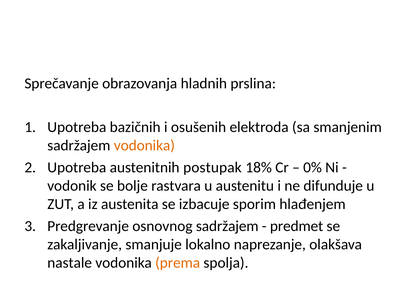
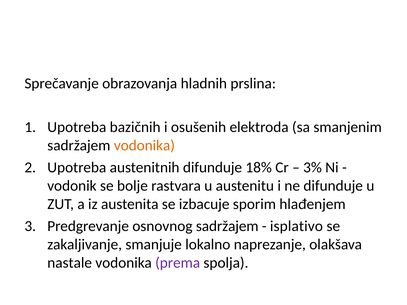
austenitnih postupak: postupak -> difunduje (213, 168)
0%: 0% -> 3% (313, 168)
predmet: predmet -> isplativo (296, 226)
prema colour: orange -> purple (178, 263)
